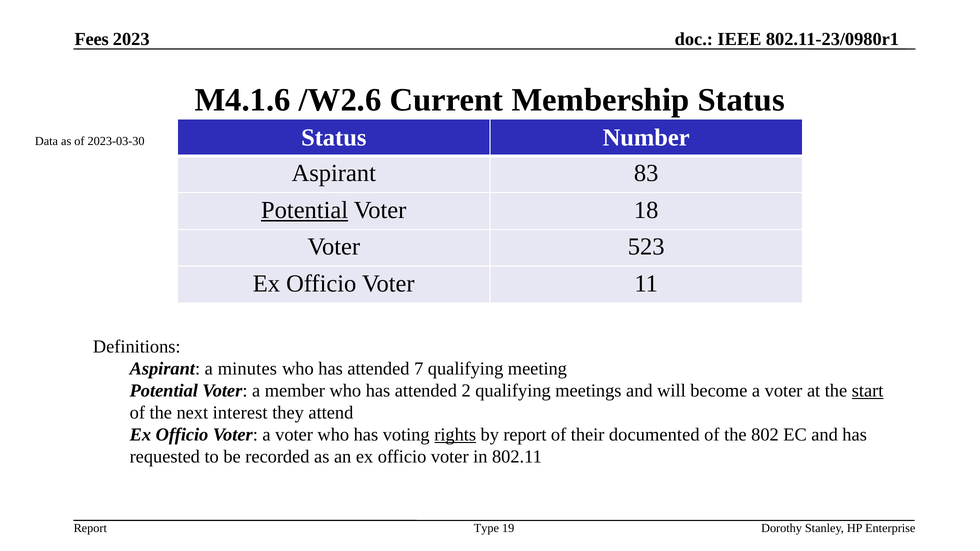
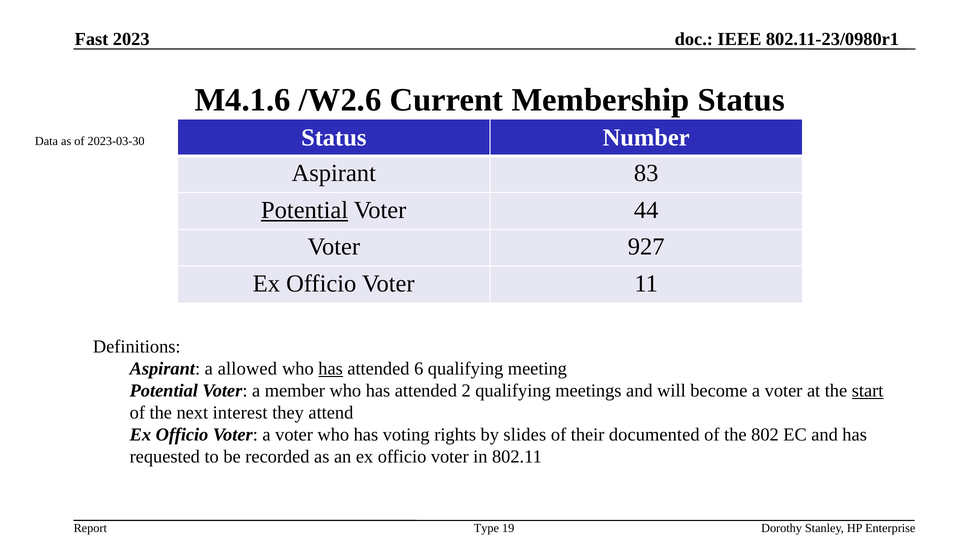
Fees: Fees -> Fast (92, 39)
18: 18 -> 44 (646, 210)
523: 523 -> 927 (646, 247)
minutes: minutes -> allowed (247, 369)
has underline: none -> present (331, 369)
7: 7 -> 6 (419, 369)
rights underline: present -> none (455, 435)
by report: report -> slides (525, 435)
